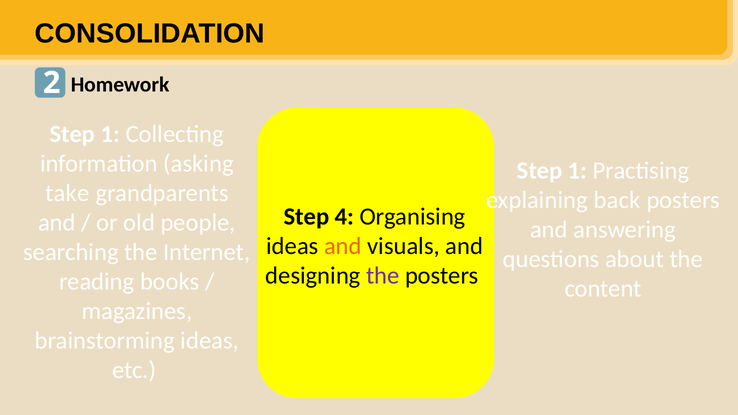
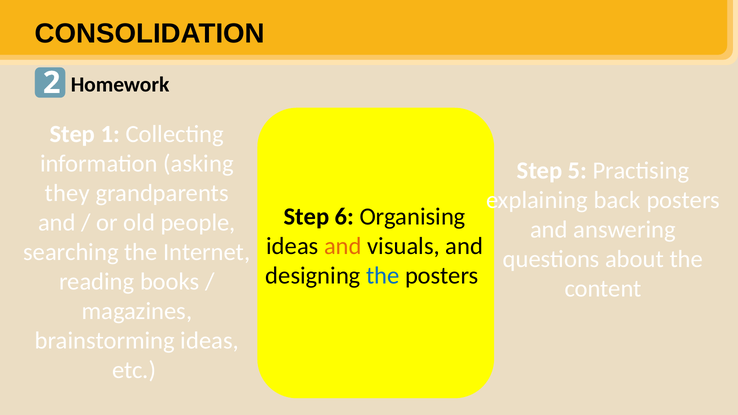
1: 1 -> 5 (577, 171)
take: take -> they (67, 193)
4: 4 -> 6 (344, 217)
the colour: purple -> blue (383, 276)
